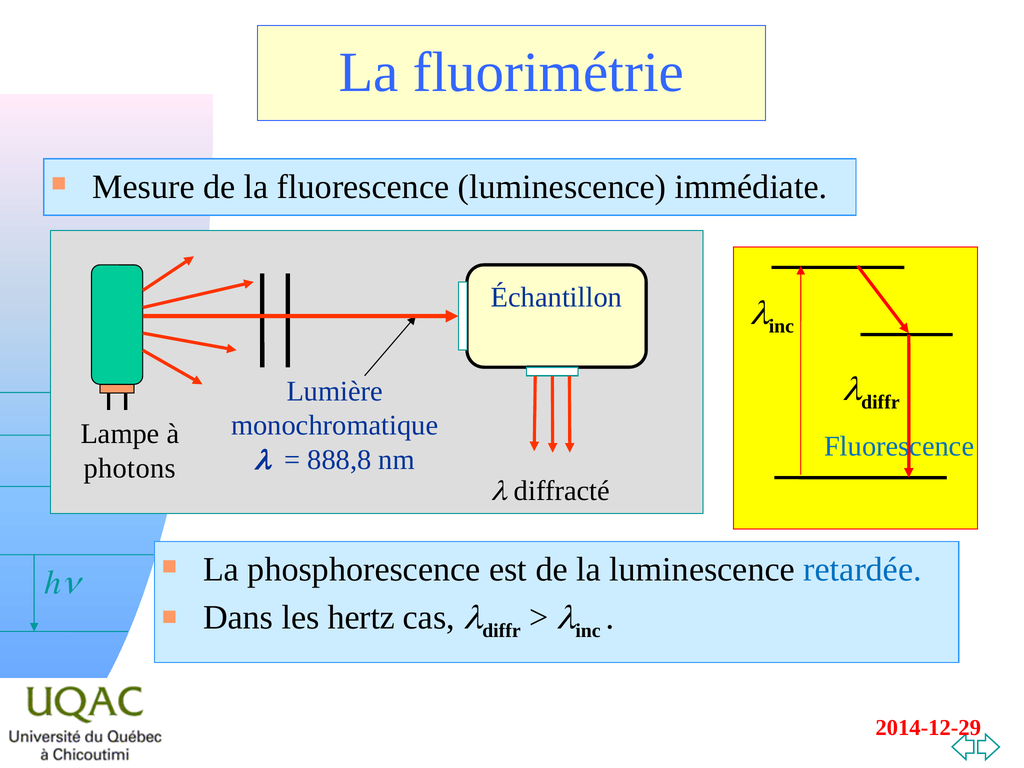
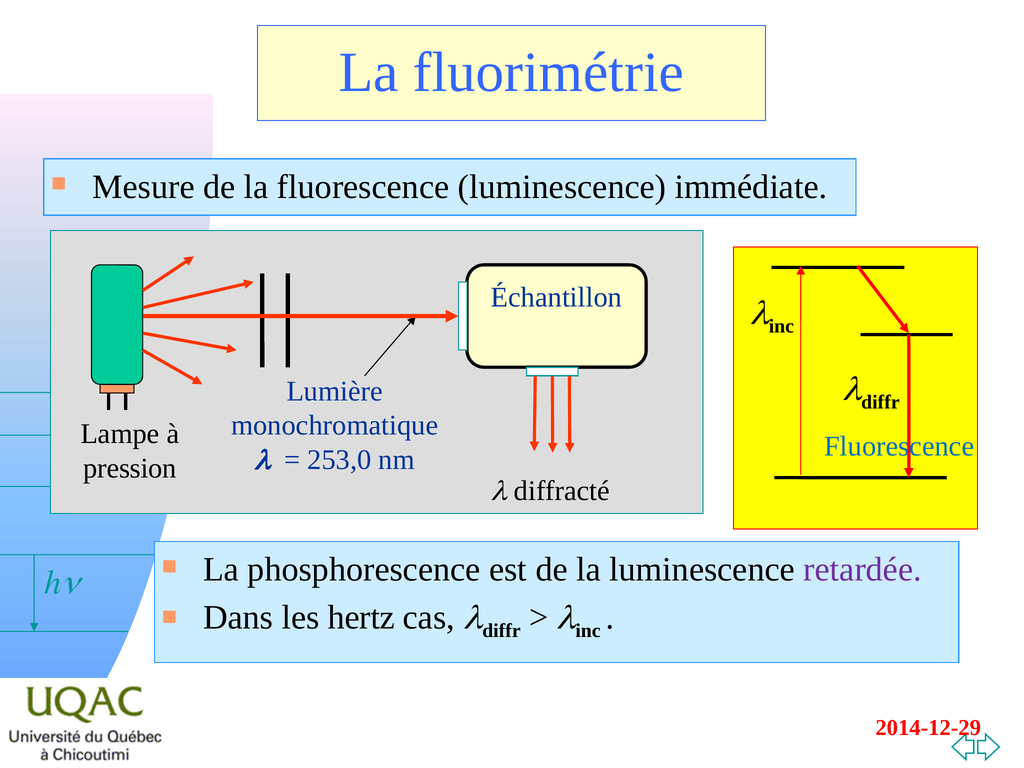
888,8: 888,8 -> 253,0 (339, 460)
photons: photons -> pression (130, 468)
retardée colour: blue -> purple (863, 570)
